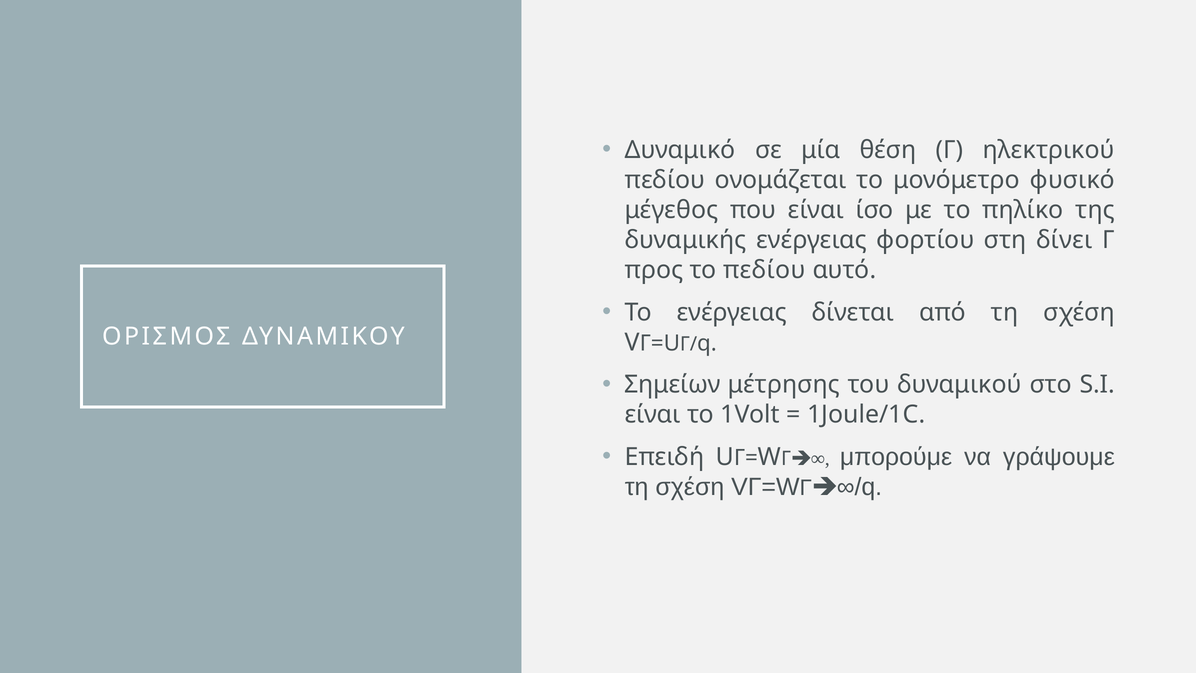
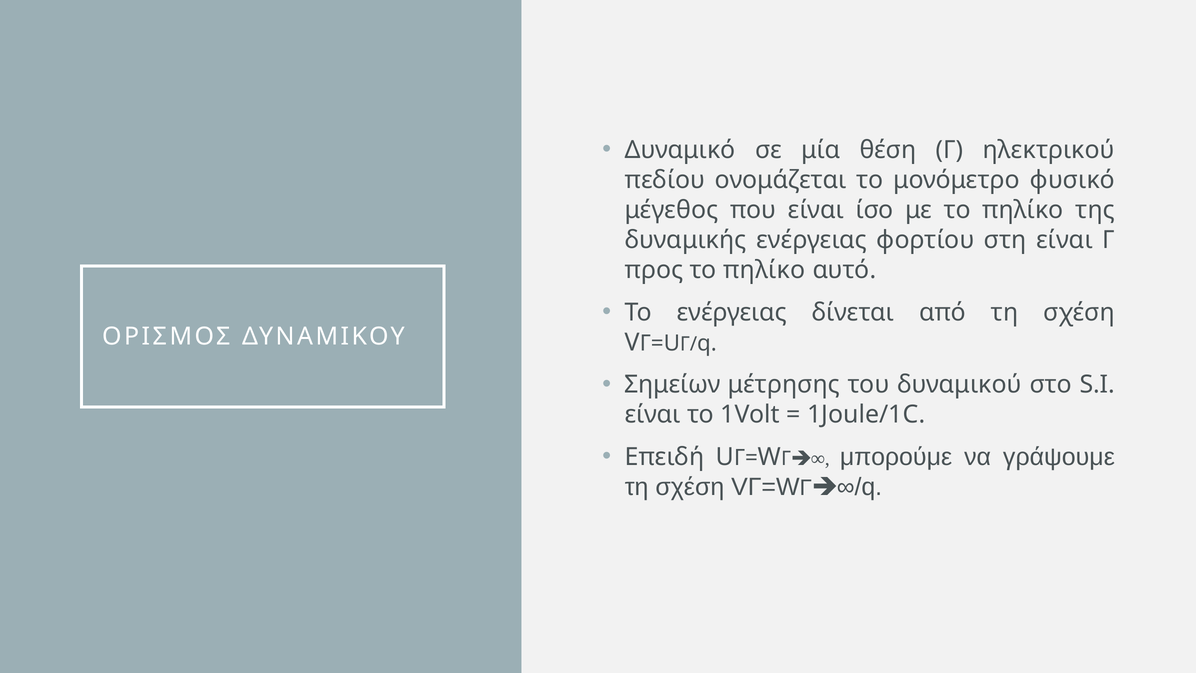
στη δίνει: δίνει -> είναι (1064, 240)
προς το πεδίου: πεδίου -> πηλίκο (764, 270)
